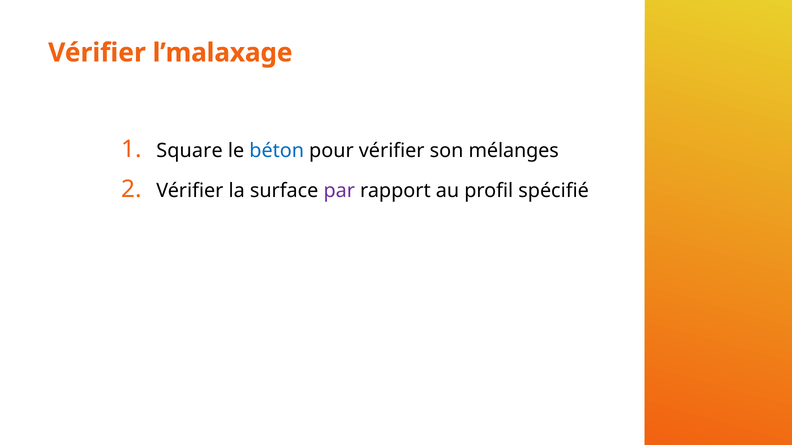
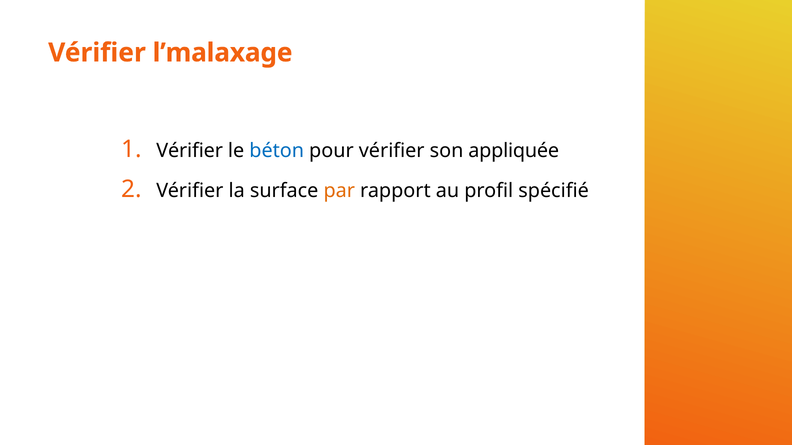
Square: Square -> Vérifier (190, 151)
mélanges: mélanges -> appliquée (514, 151)
par colour: purple -> orange (339, 191)
